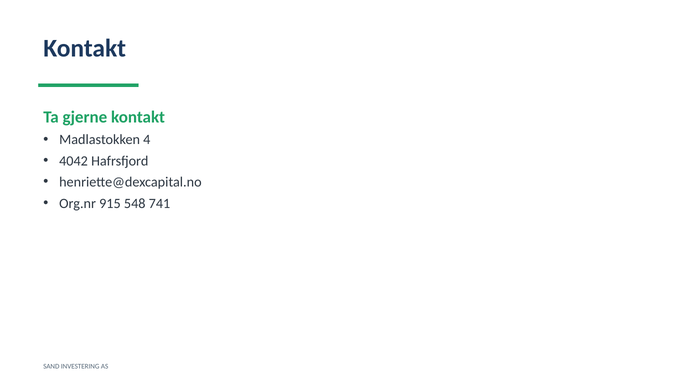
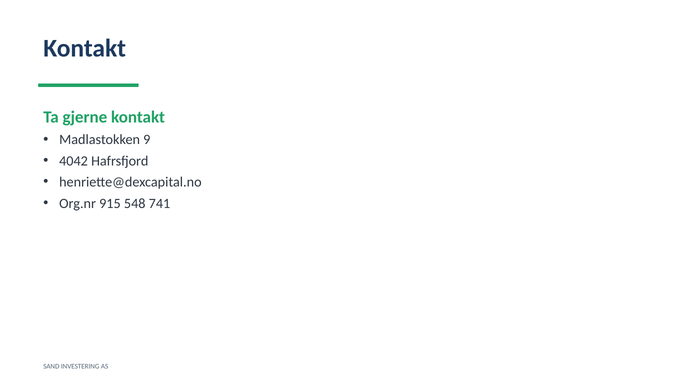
4: 4 -> 9 (147, 140)
